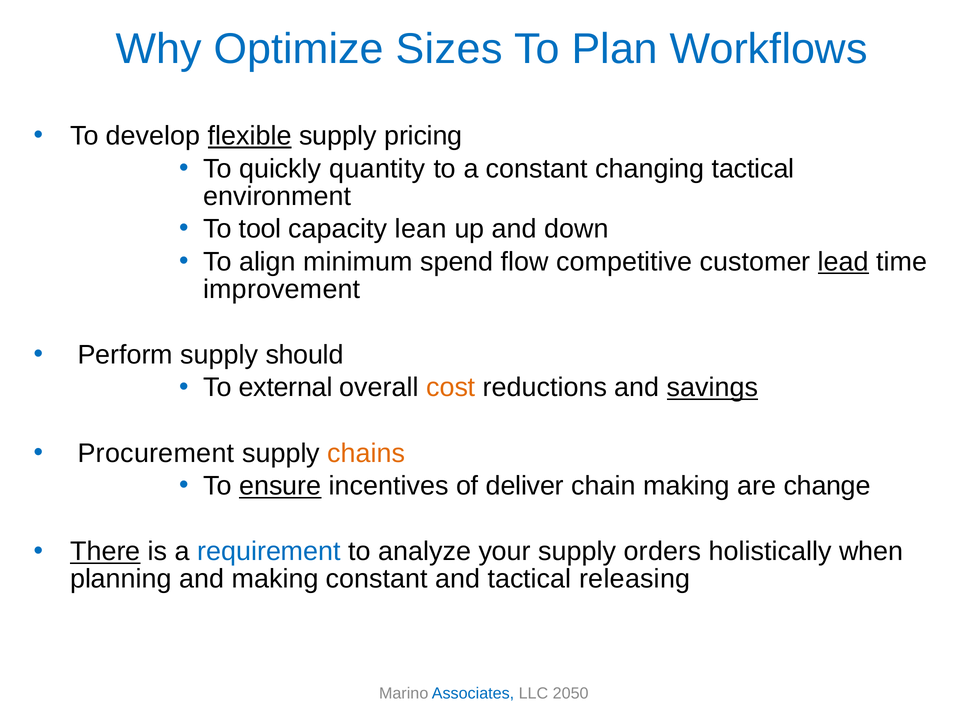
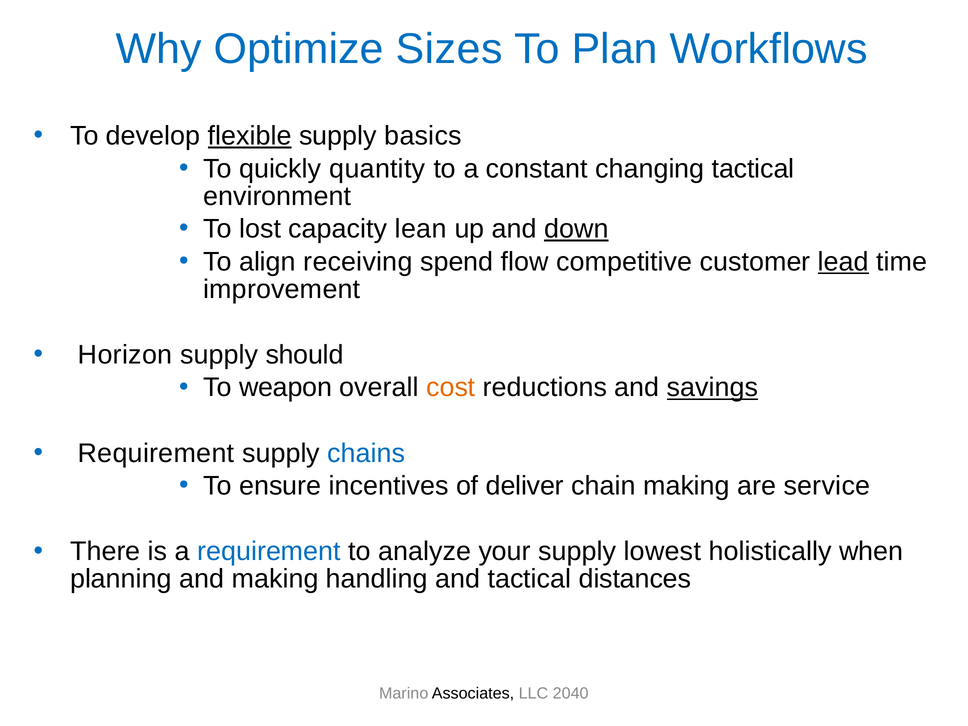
pricing: pricing -> basics (423, 136)
tool: tool -> lost (260, 229)
down underline: none -> present (576, 229)
minimum: minimum -> receiving (358, 262)
Perform: Perform -> Horizon (125, 355)
external: external -> weapon (286, 388)
Procurement: Procurement -> Requirement (156, 453)
chains colour: orange -> blue (366, 453)
ensure underline: present -> none (280, 486)
change: change -> service (827, 486)
There underline: present -> none (105, 552)
orders: orders -> lowest (662, 552)
making constant: constant -> handling (377, 579)
releasing: releasing -> distances (635, 579)
Associates colour: blue -> black (473, 693)
2050: 2050 -> 2040 (571, 693)
